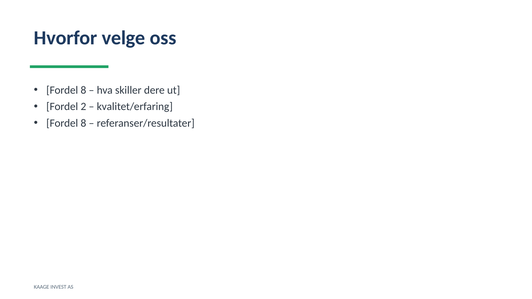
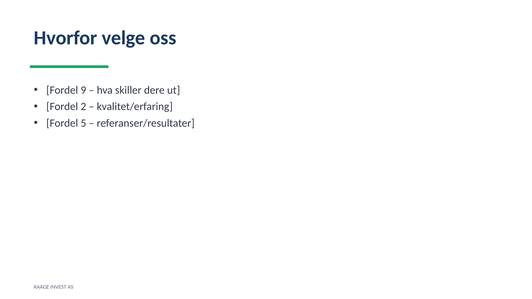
8: 8 -> 9 (83, 90)
8: 8 -> 5 (83, 123)
